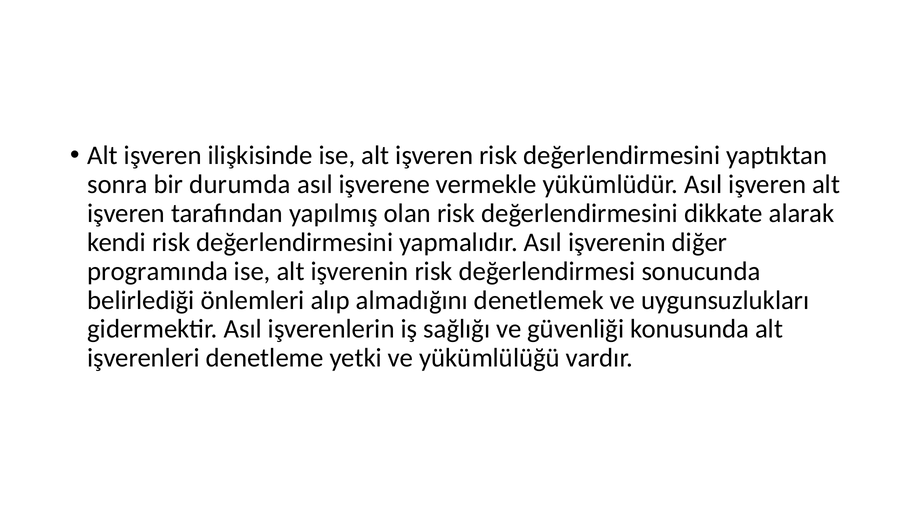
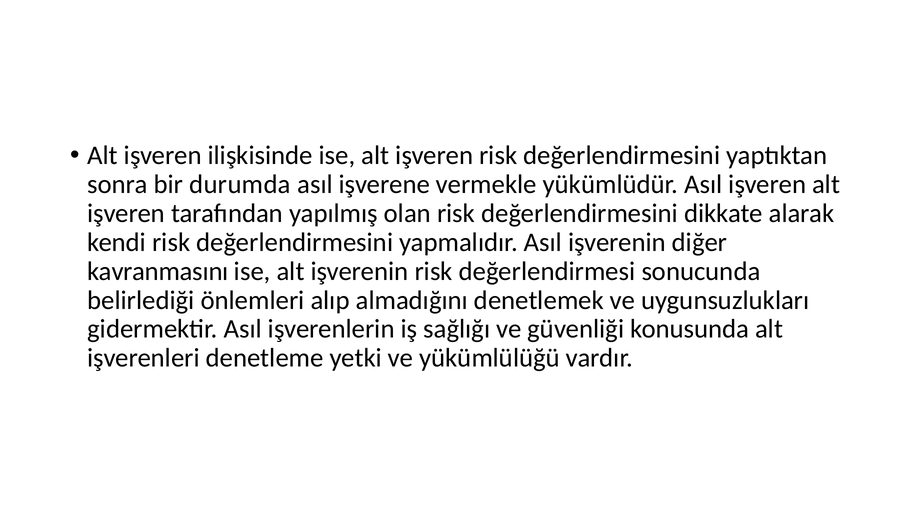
programında: programında -> kavranmasını (158, 271)
